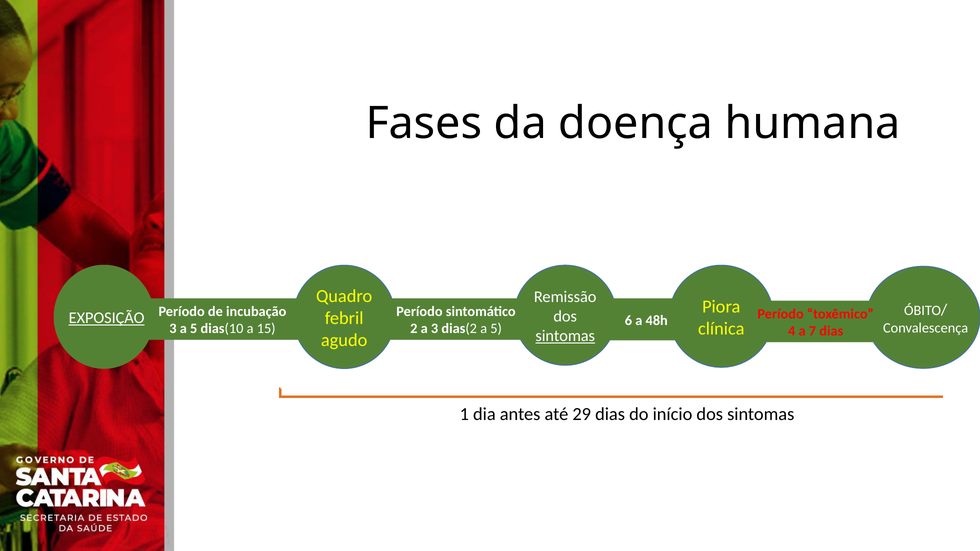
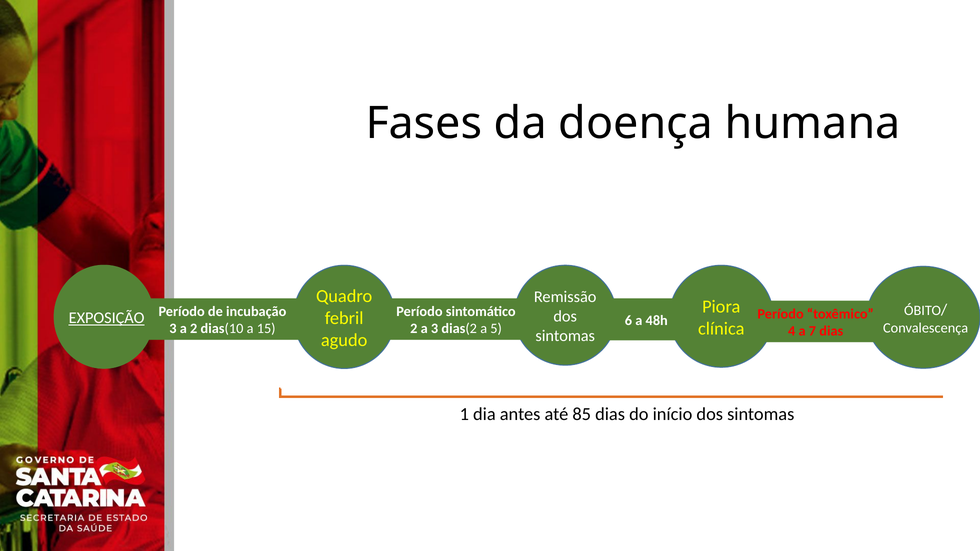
3 a 5: 5 -> 2 (194, 329)
sintomas underline: present -> none (565, 336)
29: 29 -> 85 (582, 415)
